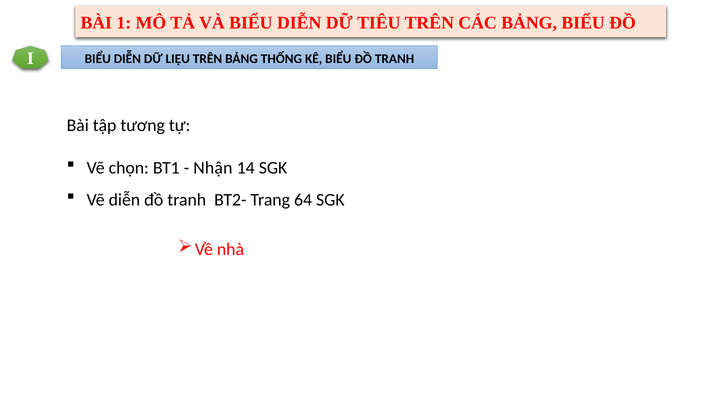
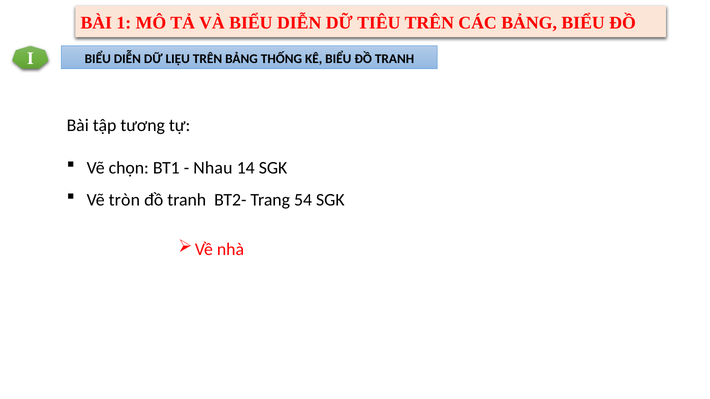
Nhận: Nhận -> Nhau (213, 168)
Vẽ diễn: diễn -> tròn (124, 200)
64: 64 -> 54 (303, 200)
